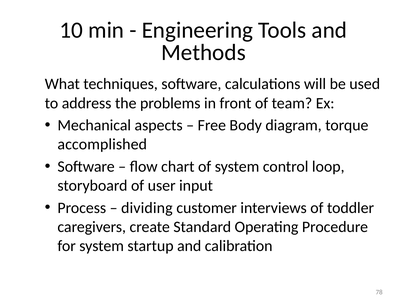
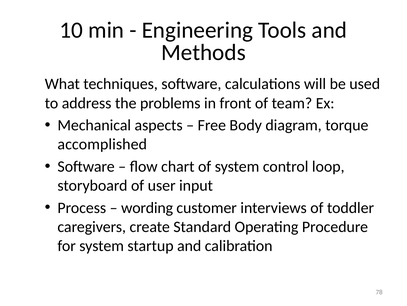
dividing: dividing -> wording (147, 207)
